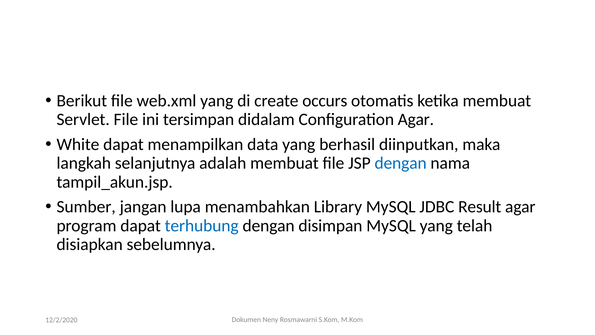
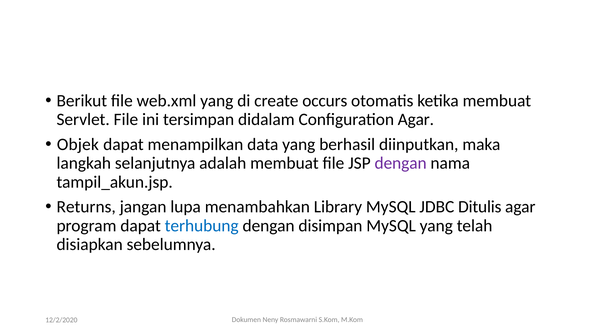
White: White -> Objek (78, 144)
dengan colour: blue -> purple (401, 163)
Sumber: Sumber -> Returns (86, 207)
Result: Result -> Ditulis (480, 207)
